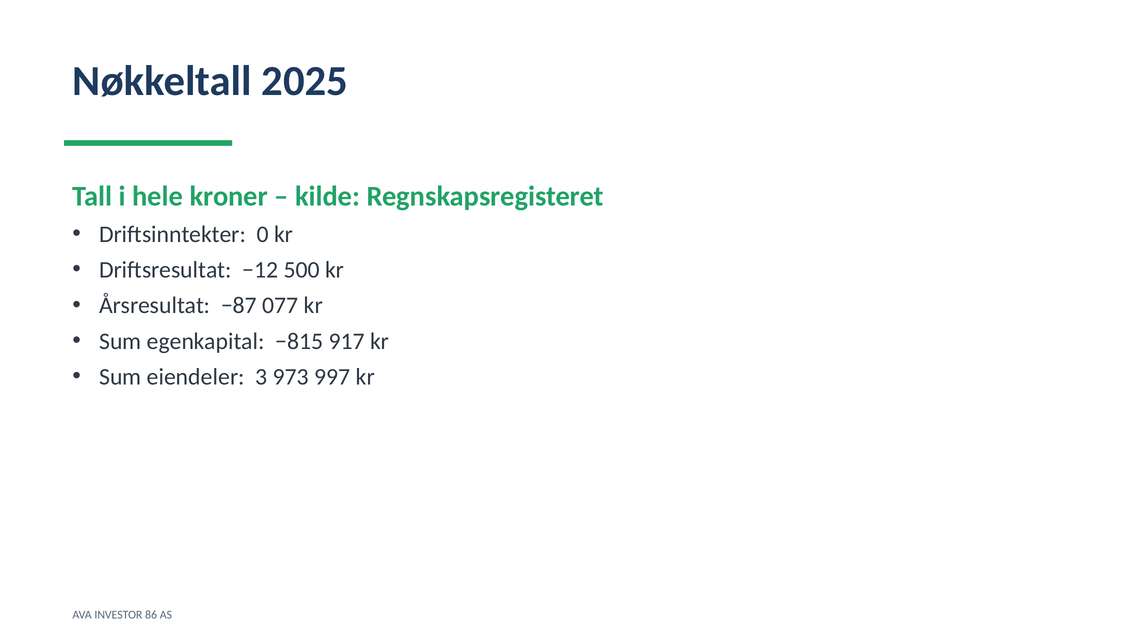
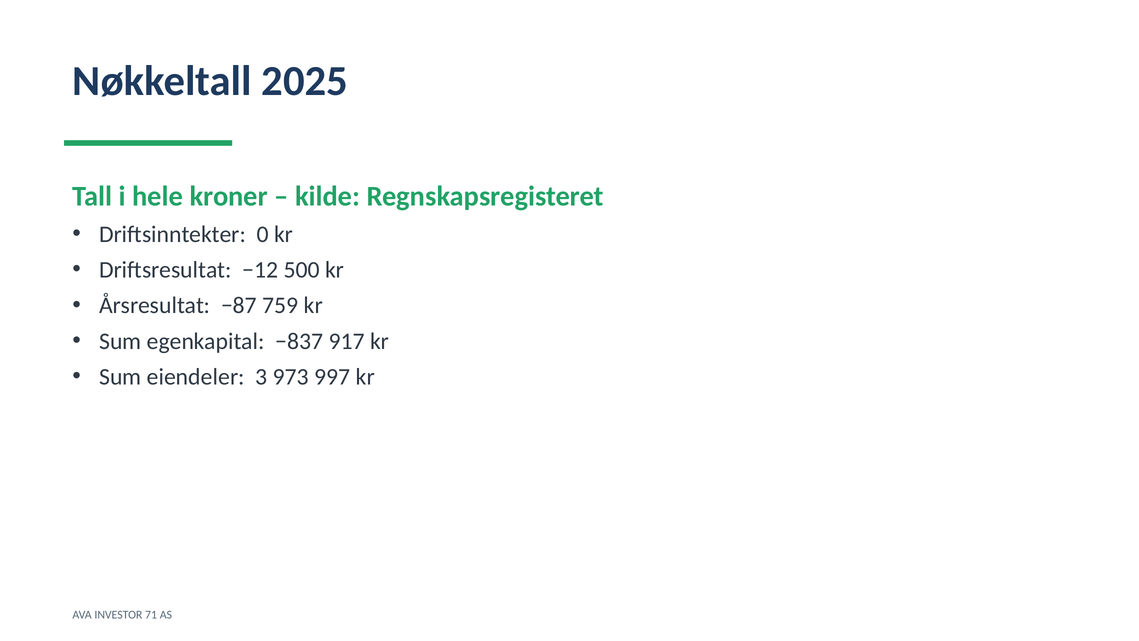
077: 077 -> 759 (280, 305)
−815: −815 -> −837 (299, 341)
86: 86 -> 71 (151, 615)
